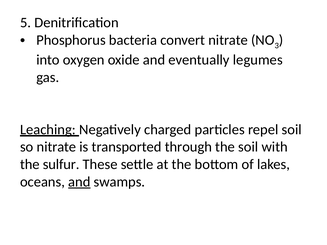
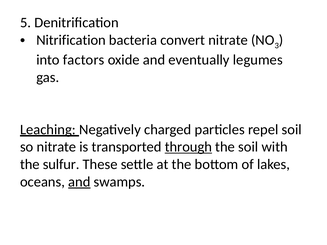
Phosphorus: Phosphorus -> Nitrification (71, 40)
oxygen: oxygen -> factors (84, 60)
through underline: none -> present (188, 147)
